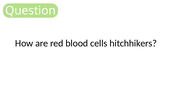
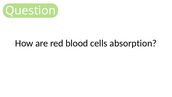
hitchhikers: hitchhikers -> absorption (133, 43)
